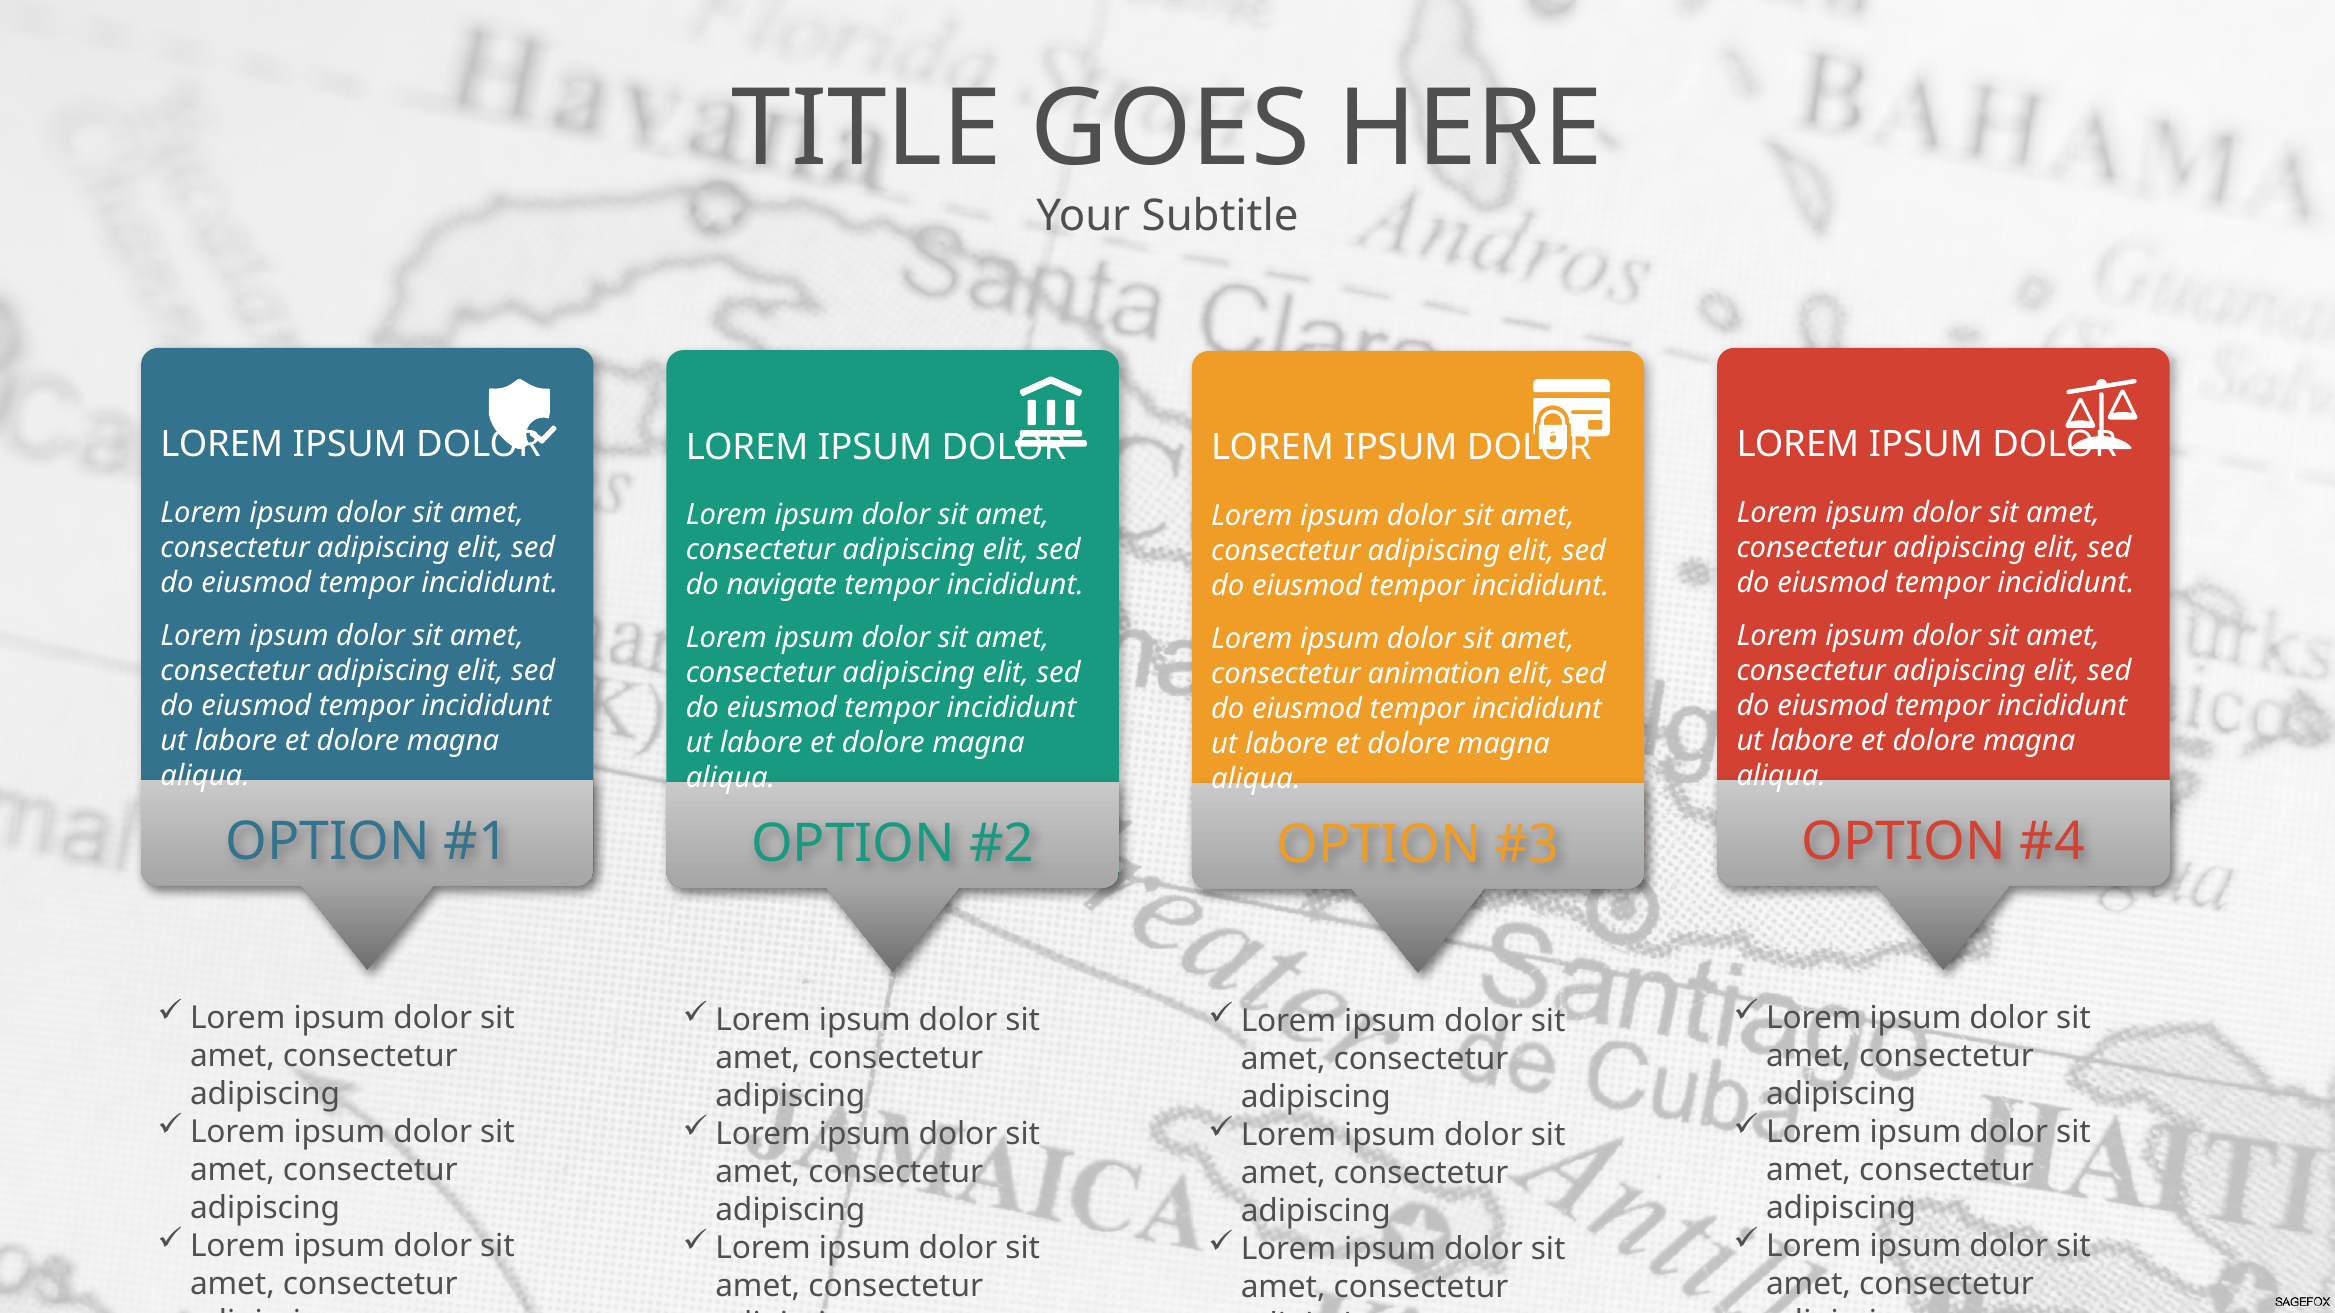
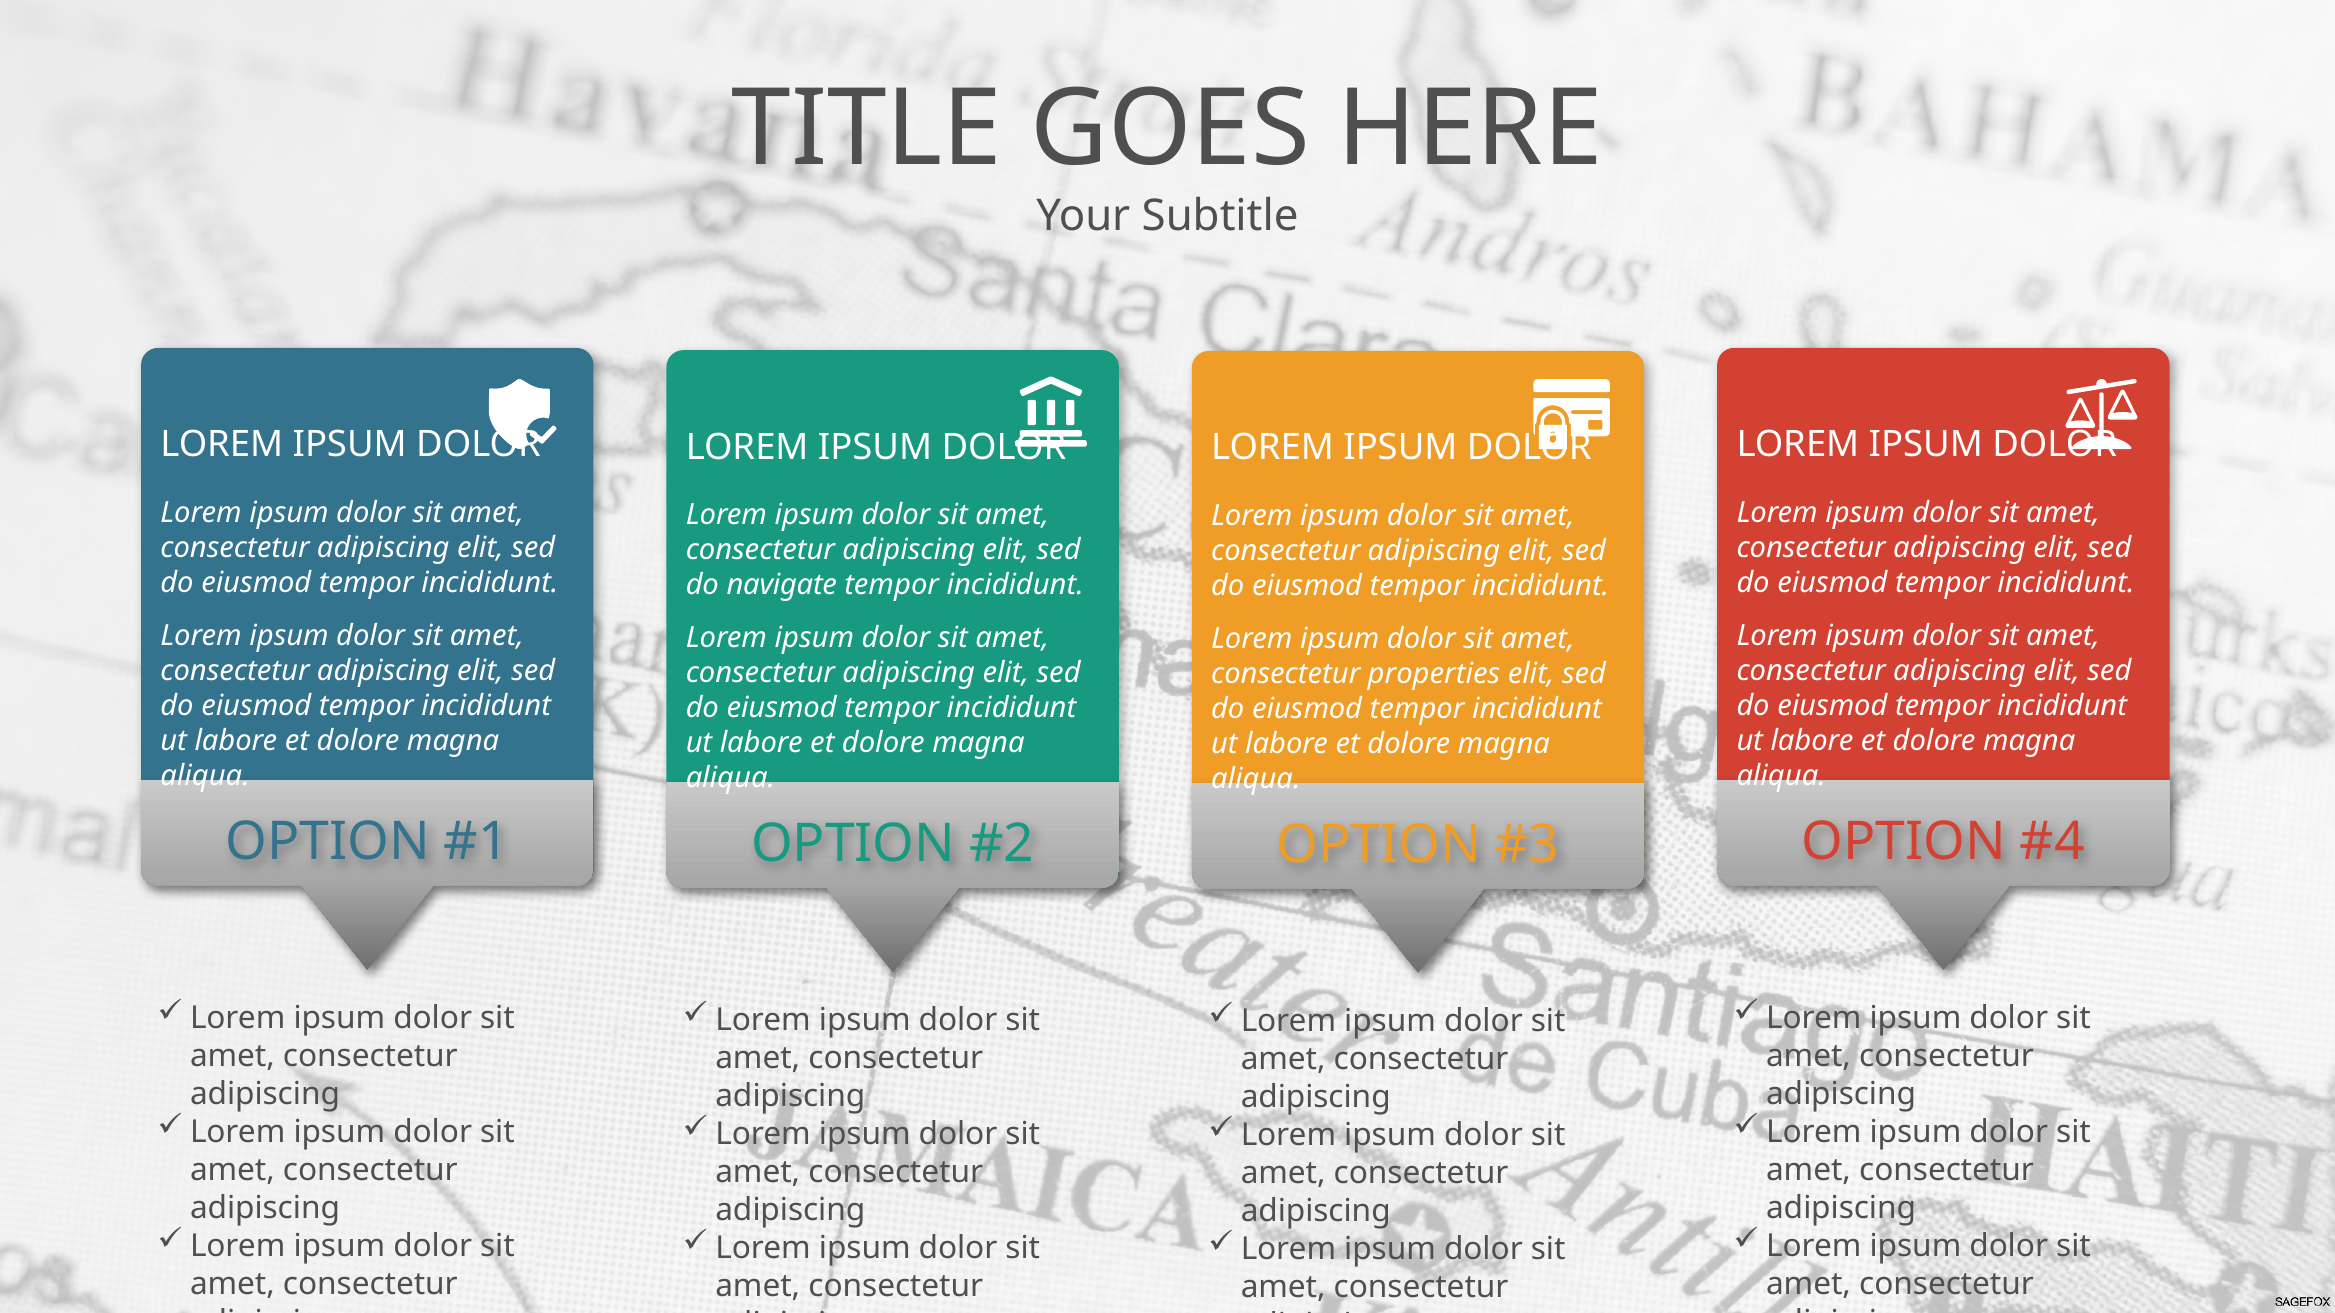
animation: animation -> properties (1434, 674)
